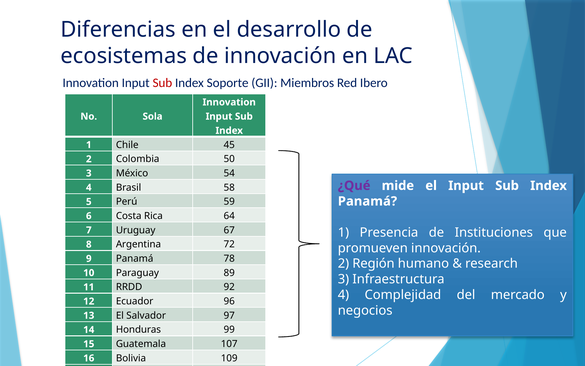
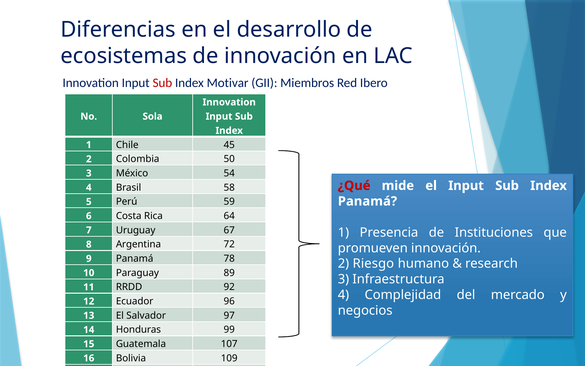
Soporte: Soporte -> Motivar (228, 83)
¿Qué colour: purple -> red (354, 185)
Región: Región -> Riesgo (373, 263)
